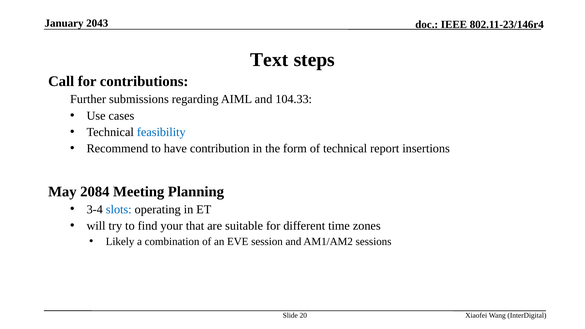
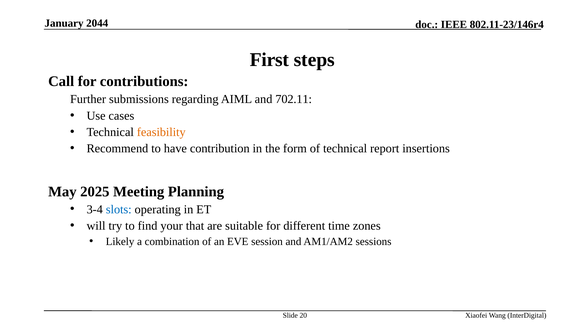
2043: 2043 -> 2044 (97, 23)
Text: Text -> First (269, 60)
104.33: 104.33 -> 702.11 (294, 99)
feasibility colour: blue -> orange (161, 132)
2084: 2084 -> 2025 (95, 192)
